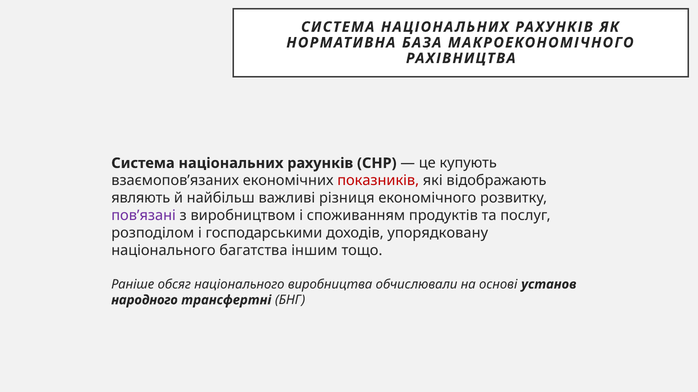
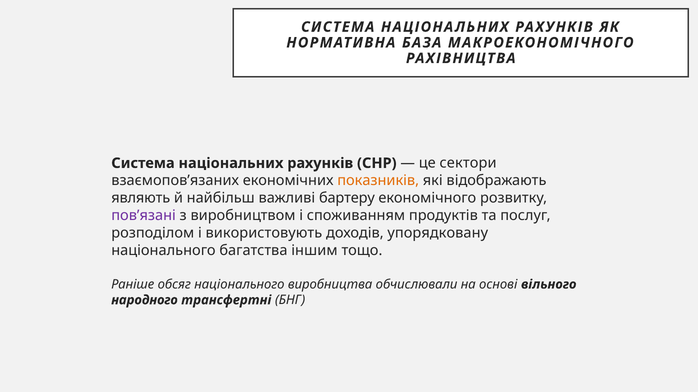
купують: купують -> сектори (468, 163)
показників colour: red -> orange (378, 181)
різниця: різниця -> бартеру (347, 198)
господарськими: господарськими -> використовують (264, 233)
установ: установ -> вільного (549, 285)
